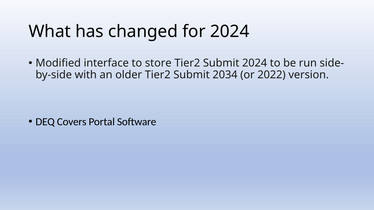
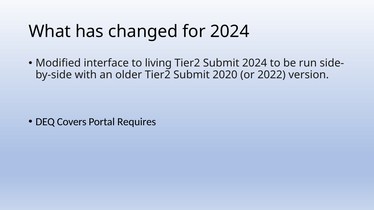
store: store -> living (158, 63)
2034: 2034 -> 2020 (225, 75)
Software: Software -> Requires (137, 122)
